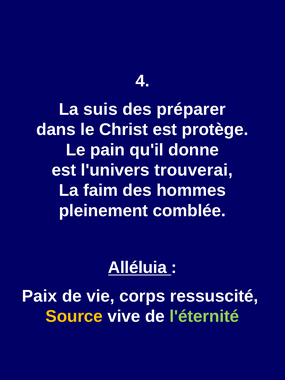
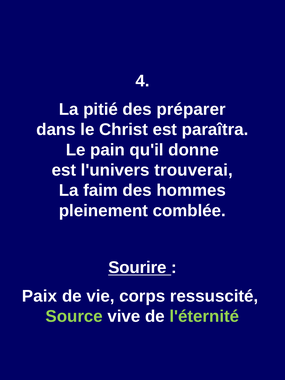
suis: suis -> pitié (101, 109)
protège: protège -> paraîtra (215, 130)
Alléluia: Alléluia -> Sourire (137, 268)
Source colour: yellow -> light green (74, 316)
